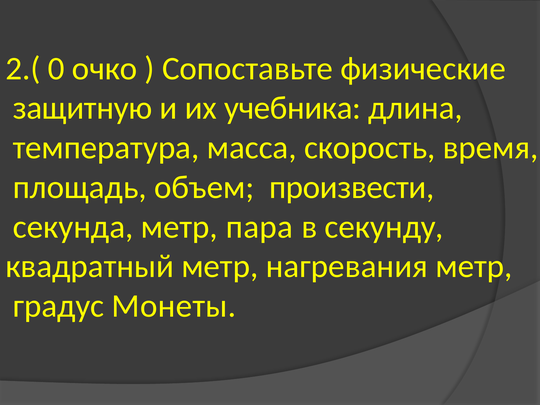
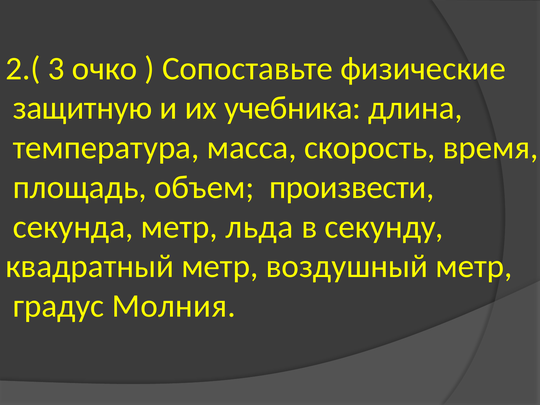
0: 0 -> 3 (56, 68)
пара: пара -> льда (259, 227)
нагревания: нагревания -> воздушный (347, 266)
Монеты: Монеты -> Молния (174, 306)
